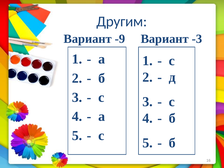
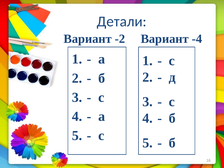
Другим: Другим -> Детали (122, 21)
-9: -9 -> -2 (120, 39)
-3: -3 -> -4 (197, 39)
